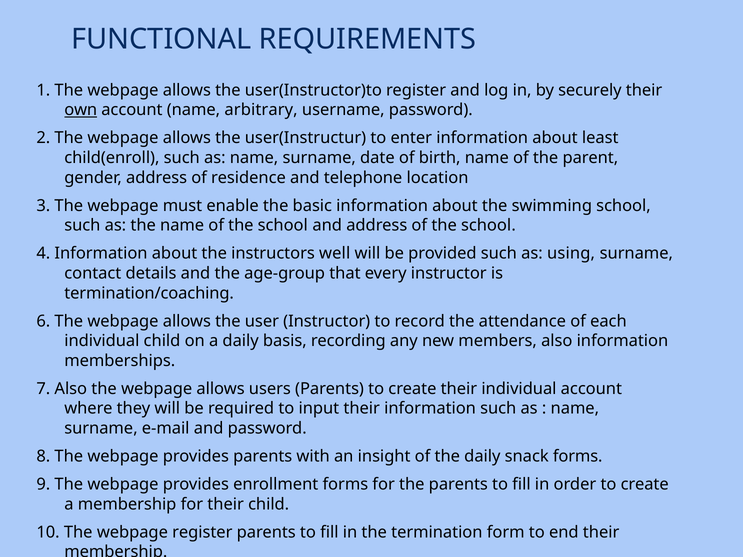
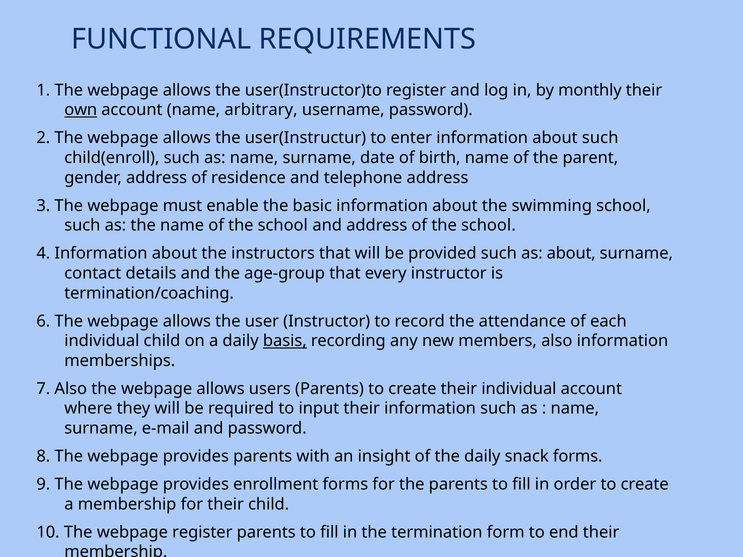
by securely: securely -> monthly (590, 90)
about least: least -> such (600, 138)
telephone location: location -> address (438, 178)
instructors well: well -> that (335, 254)
as using: using -> about (571, 254)
basis underline: none -> present (285, 341)
